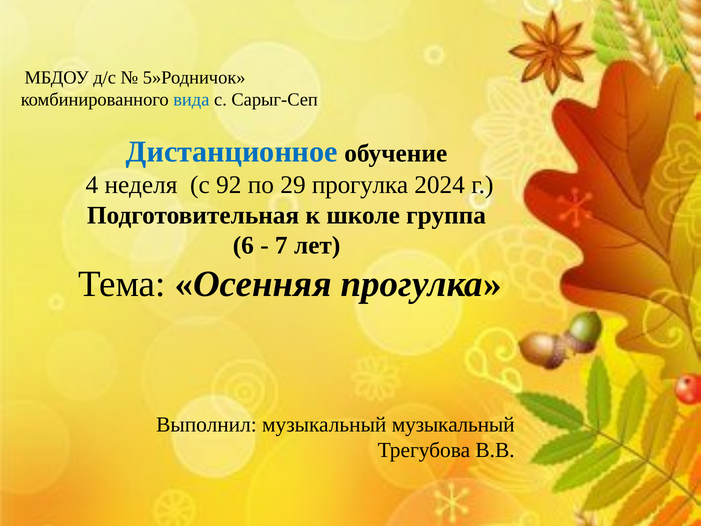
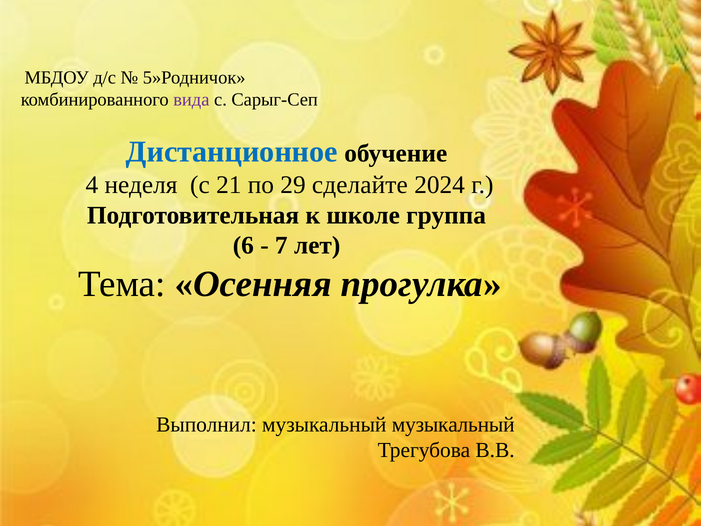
вида colour: blue -> purple (191, 100)
92: 92 -> 21 (229, 185)
29 прогулка: прогулка -> сделайте (360, 185)
